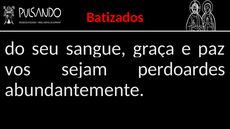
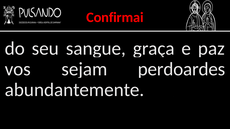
Batizados: Batizados -> Confirmai (115, 17)
